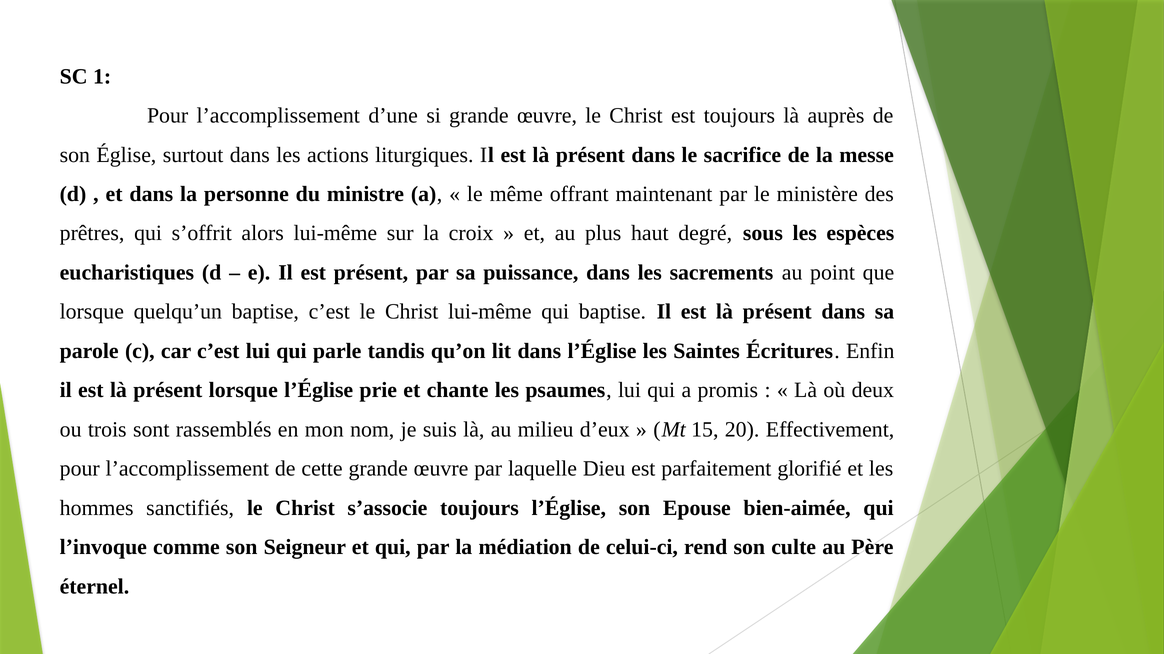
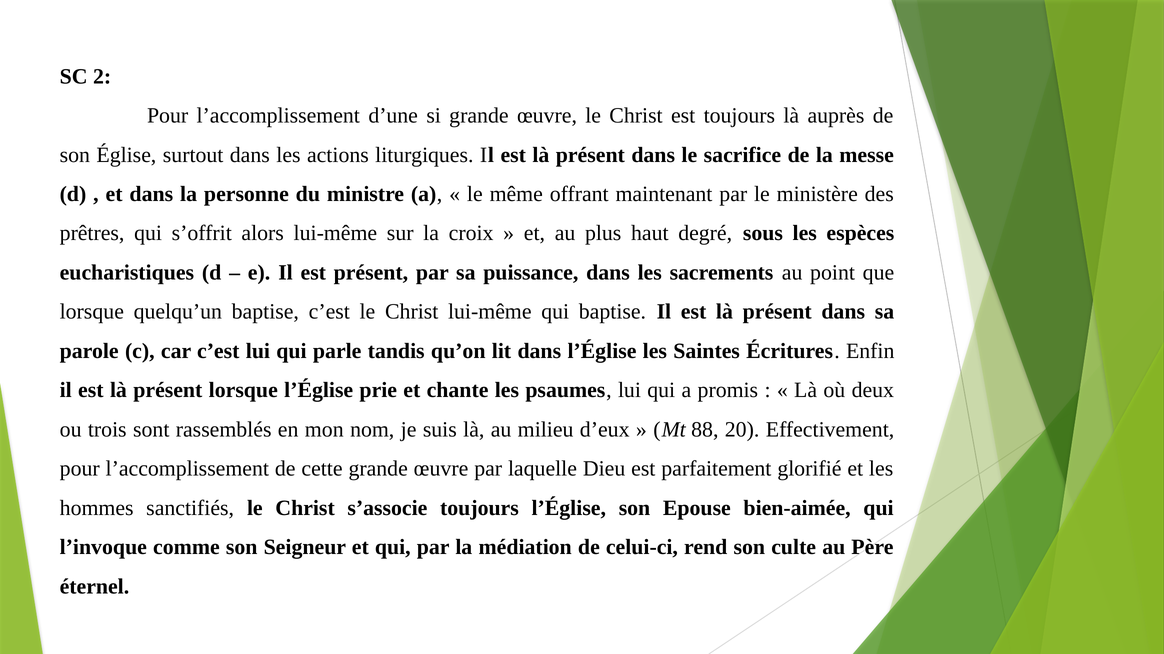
1: 1 -> 2 (102, 76)
15: 15 -> 88 (705, 430)
